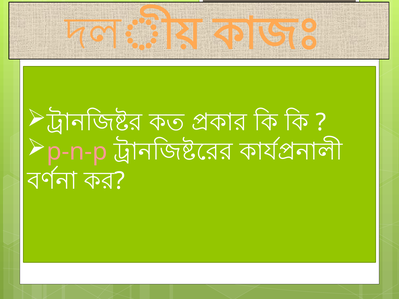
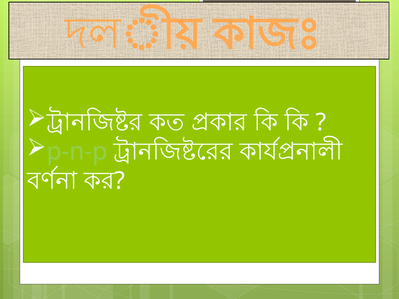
p-n-p colour: pink -> light green (77, 152)
